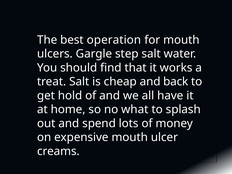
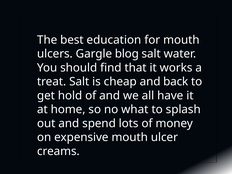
operation: operation -> education (114, 40)
step: step -> blog (127, 54)
